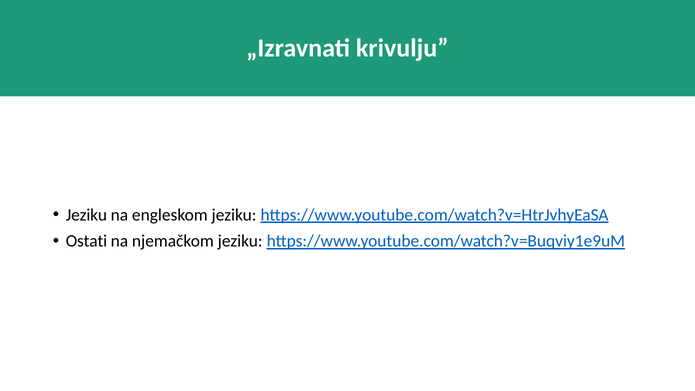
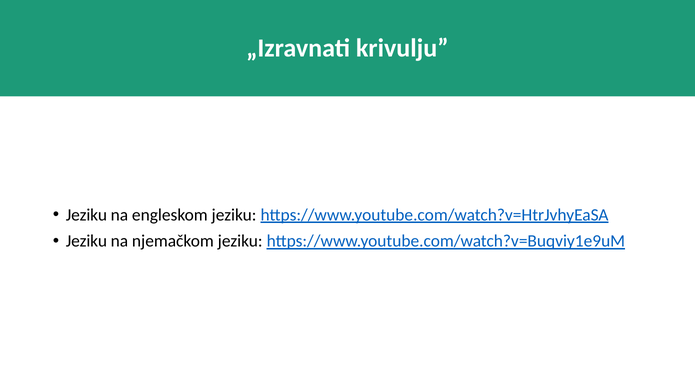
Ostati: Ostati -> Jeziku (86, 241)
